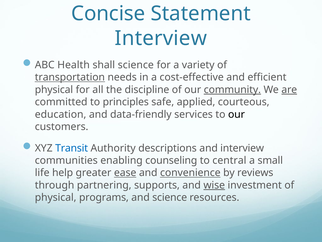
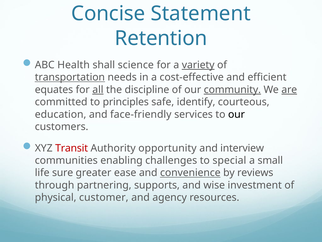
Interview: Interview -> Retention (161, 38)
variety underline: none -> present (198, 65)
physical: physical -> equates (54, 90)
all underline: none -> present (98, 90)
applied: applied -> identify (196, 102)
data-friendly: data-friendly -> face-friendly (141, 114)
Transit colour: blue -> red (72, 148)
descriptions: descriptions -> opportunity (167, 148)
counseling: counseling -> challenges (171, 160)
central: central -> special (229, 160)
help: help -> sure (63, 172)
ease underline: present -> none (125, 172)
wise underline: present -> none (214, 185)
programs: programs -> customer (104, 197)
and science: science -> agency (170, 197)
